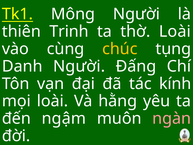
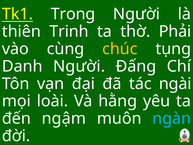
Mông: Mông -> Trong (73, 14)
thờ Loài: Loài -> Phải (175, 31)
kính: kính -> ngài (175, 84)
ngàn colour: pink -> light blue (172, 118)
